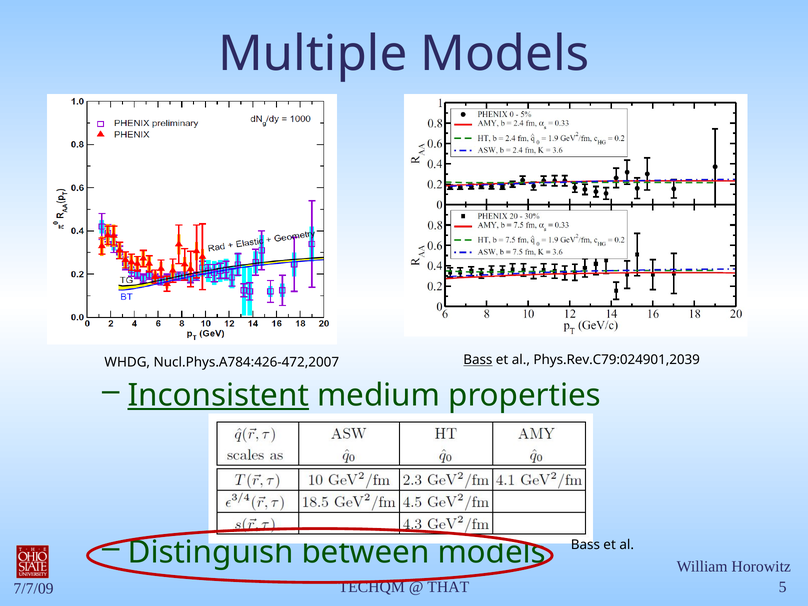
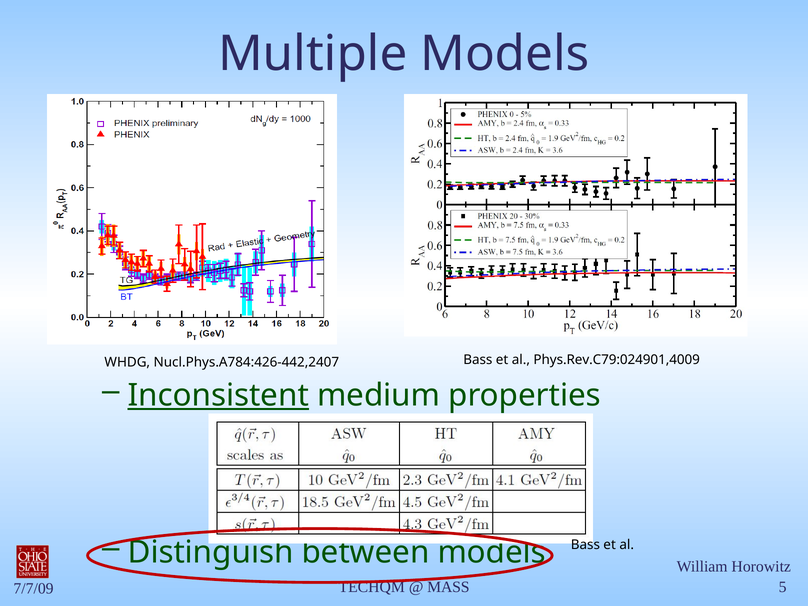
Bass underline: present -> none (478, 360)
Phys.Rev.C79:024901,2039: Phys.Rev.C79:024901,2039 -> Phys.Rev.C79:024901,4009 (617, 360)
Nucl.Phys.A784:426-472,2007: Nucl.Phys.A784:426-472,2007 -> Nucl.Phys.A784:426-442,2407 (246, 362)
THAT: THAT -> MASS (448, 587)
